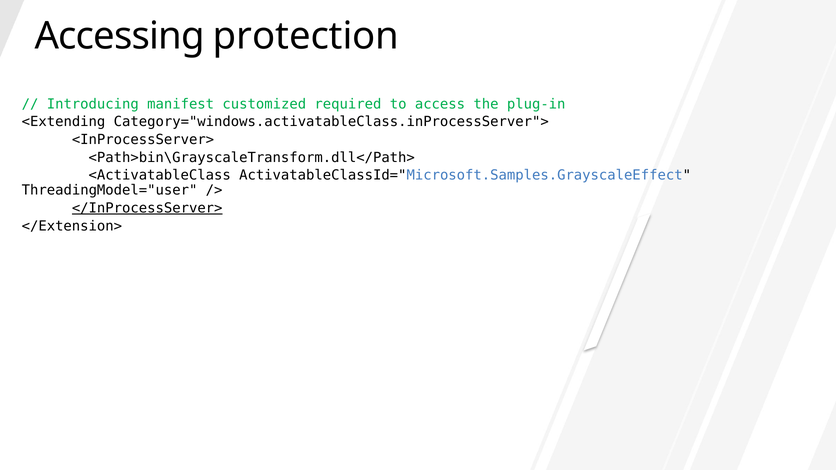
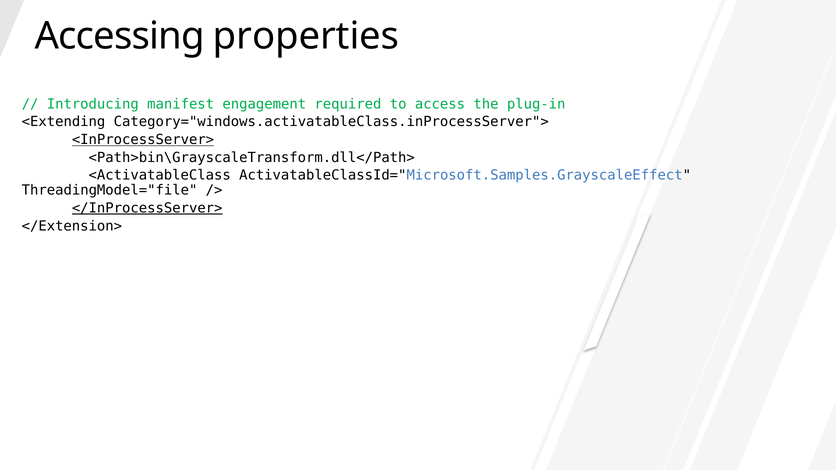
protection: protection -> properties (306, 36)
customized: customized -> engagement (264, 104)
<InProcessServer> underline: none -> present (143, 140)
ThreadingModel="user: ThreadingModel="user -> ThreadingModel="file (110, 190)
